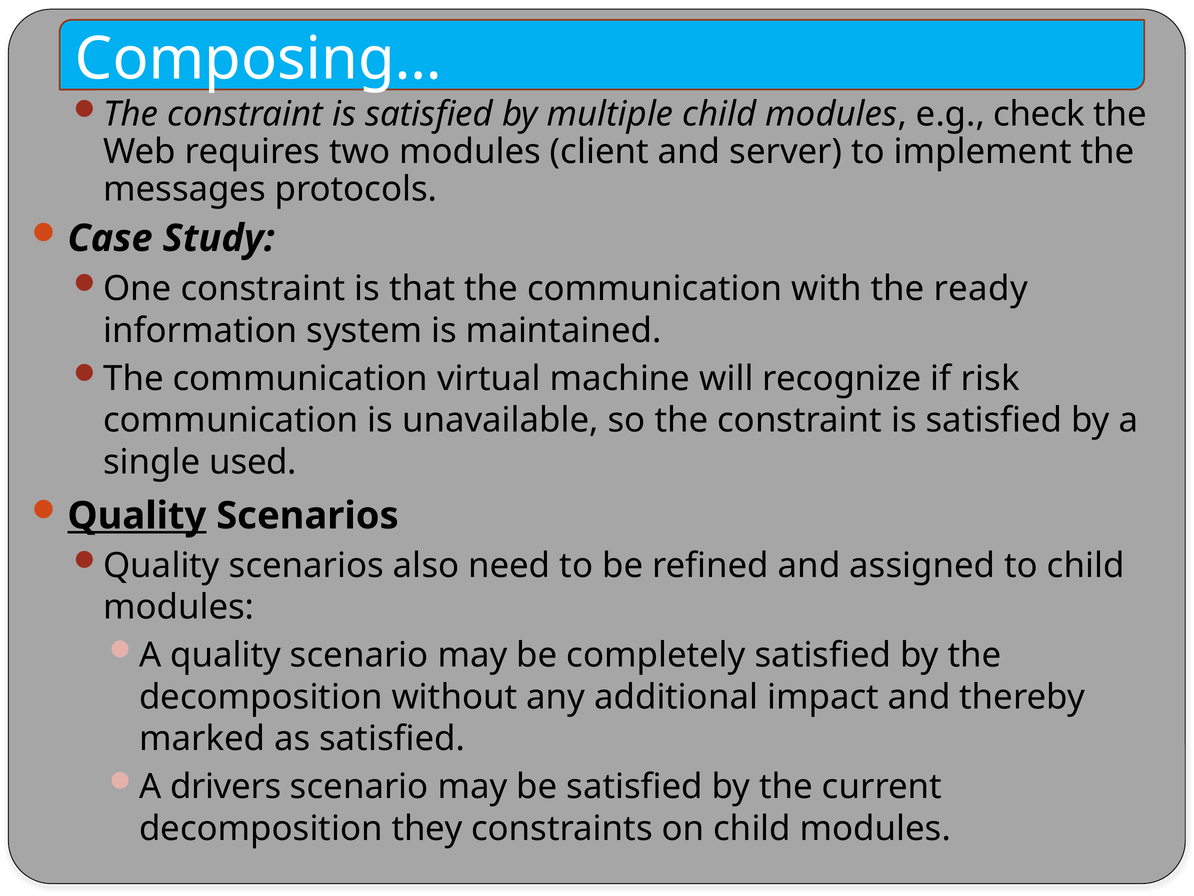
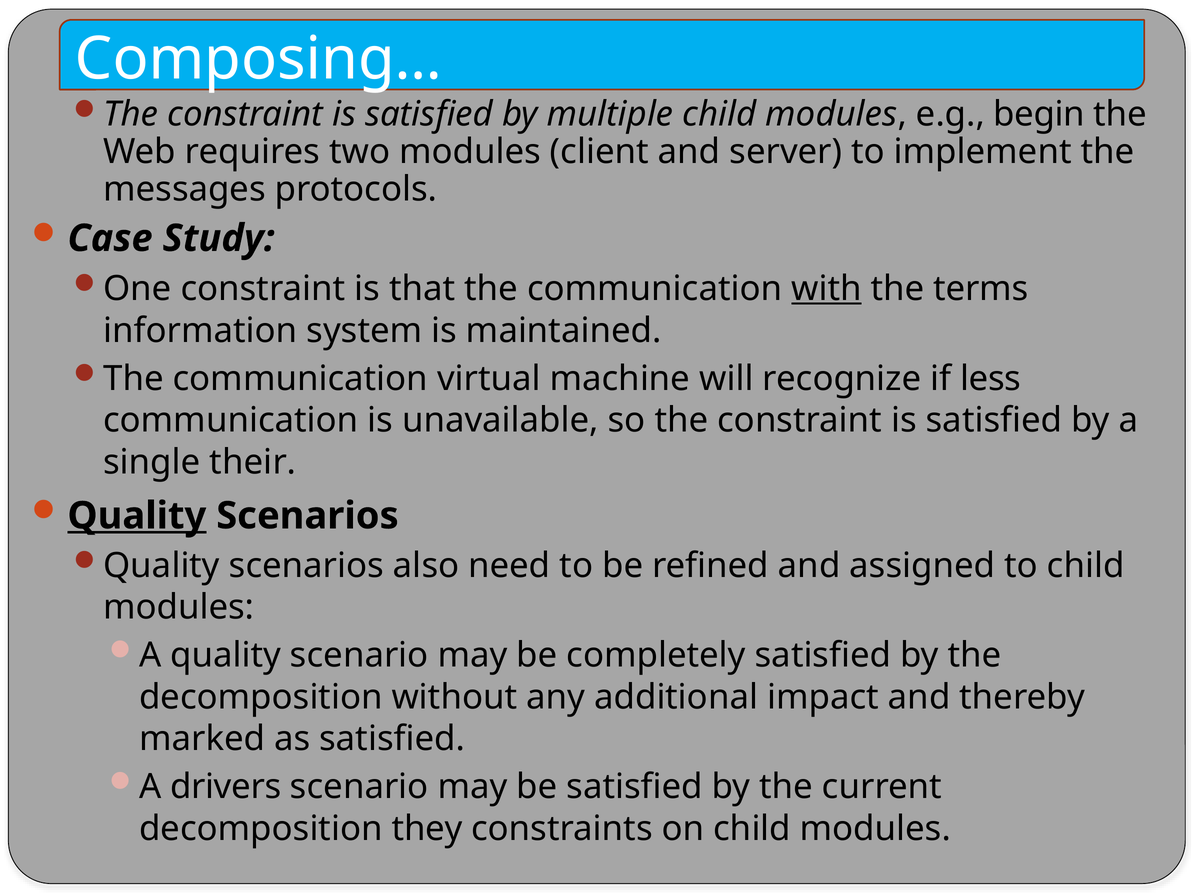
check: check -> begin (1039, 114)
with underline: none -> present (827, 289)
ready: ready -> terms (981, 289)
risk: risk -> less (991, 378)
used: used -> their (253, 462)
